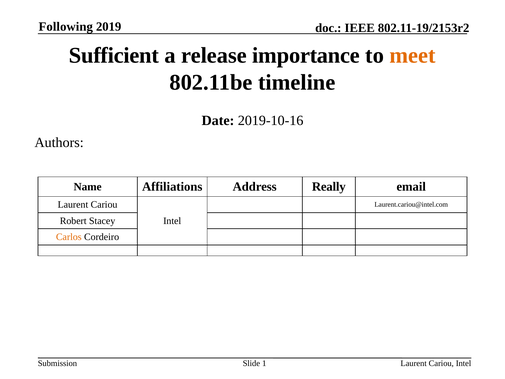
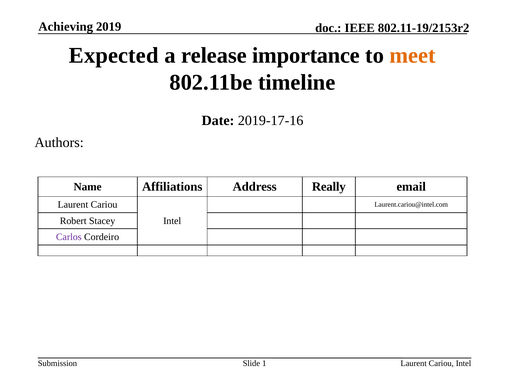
Following: Following -> Achieving (66, 27)
Sufficient: Sufficient -> Expected (114, 55)
2019-10-16: 2019-10-16 -> 2019-17-16 (271, 120)
Carlos colour: orange -> purple (69, 237)
